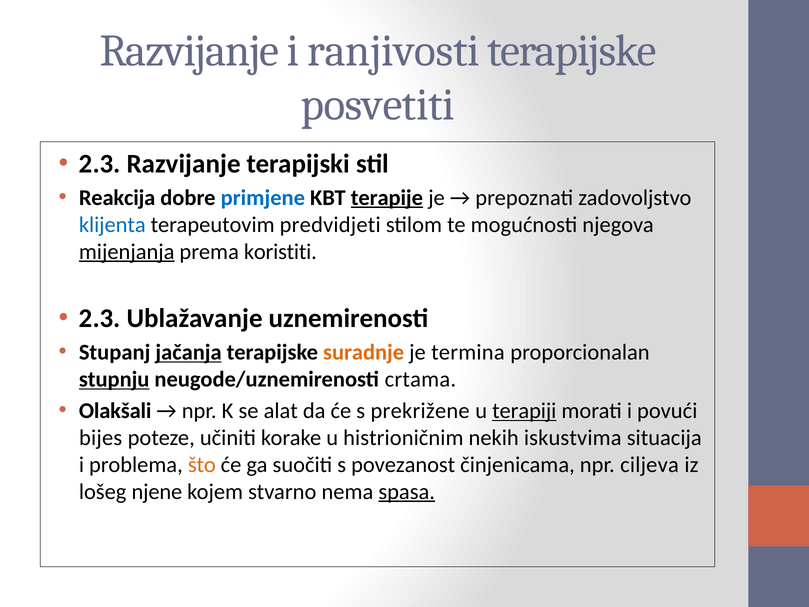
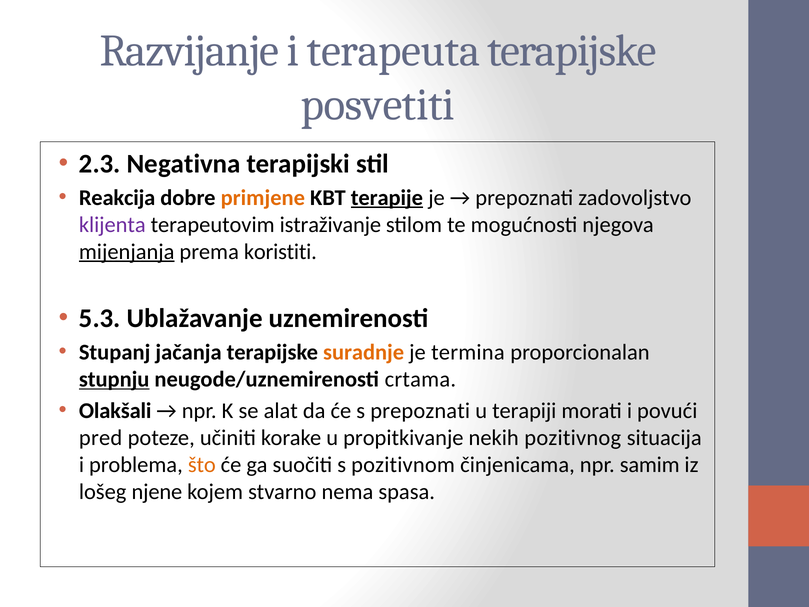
ranjivosti: ranjivosti -> terapeuta (394, 51)
2.3 Razvijanje: Razvijanje -> Negativna (184, 164)
primjene colour: blue -> orange (263, 198)
klijenta colour: blue -> purple (112, 225)
predvidjeti: predvidjeti -> istraživanje (330, 225)
2.3: 2.3 -> 5.3 (100, 318)
jačanja underline: present -> none (189, 352)
s prekrižene: prekrižene -> prepoznati (420, 411)
terapiji underline: present -> none (524, 411)
bijes: bijes -> pred (101, 438)
histrioničnim: histrioničnim -> propitkivanje (403, 438)
iskustvima: iskustvima -> pozitivnog (573, 438)
povezanost: povezanost -> pozitivnom (403, 465)
ciljeva: ciljeva -> samim (650, 465)
spasa underline: present -> none (407, 492)
